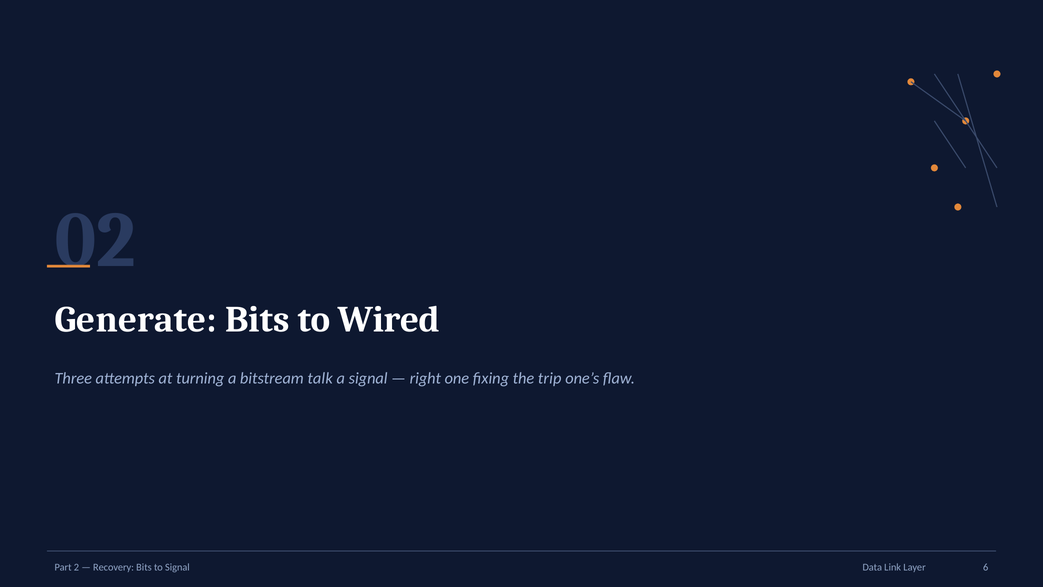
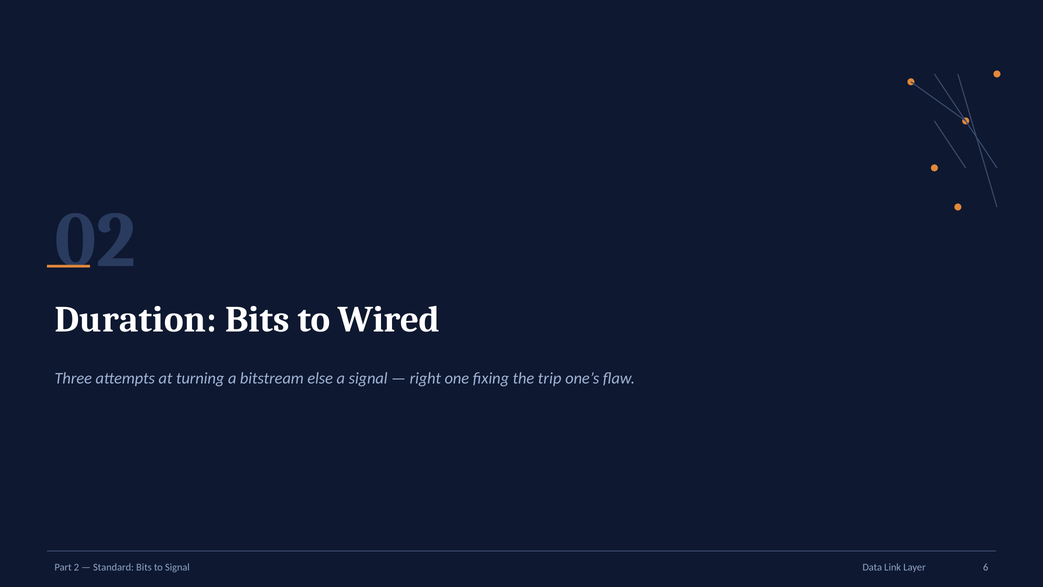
Generate: Generate -> Duration (136, 319)
talk: talk -> else (320, 378)
Recovery: Recovery -> Standard (113, 567)
